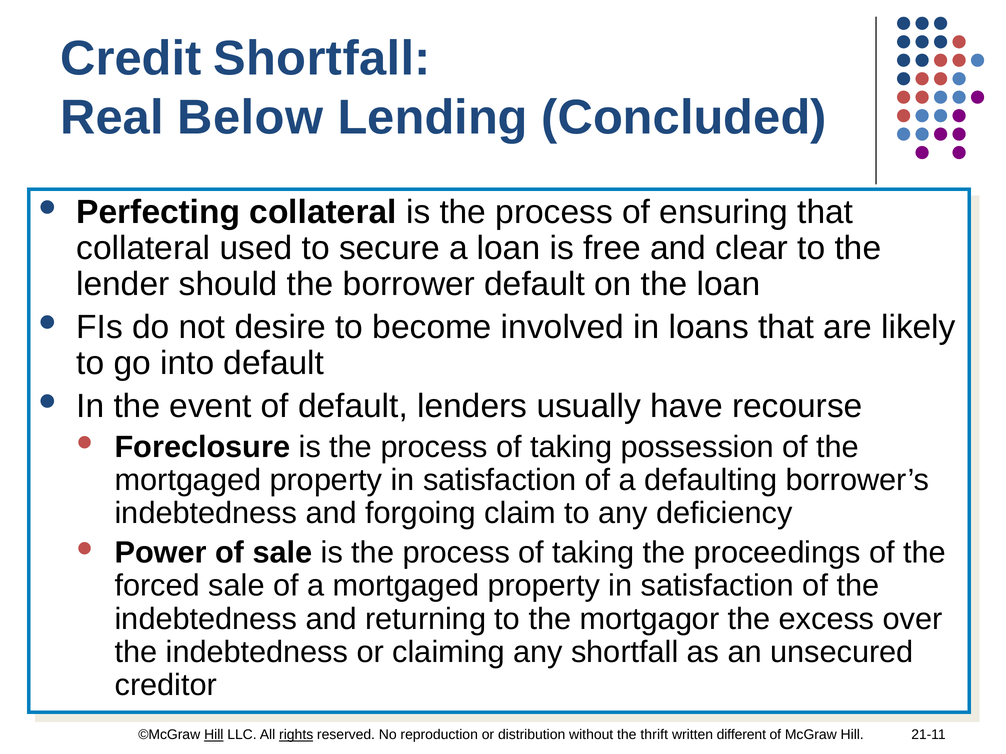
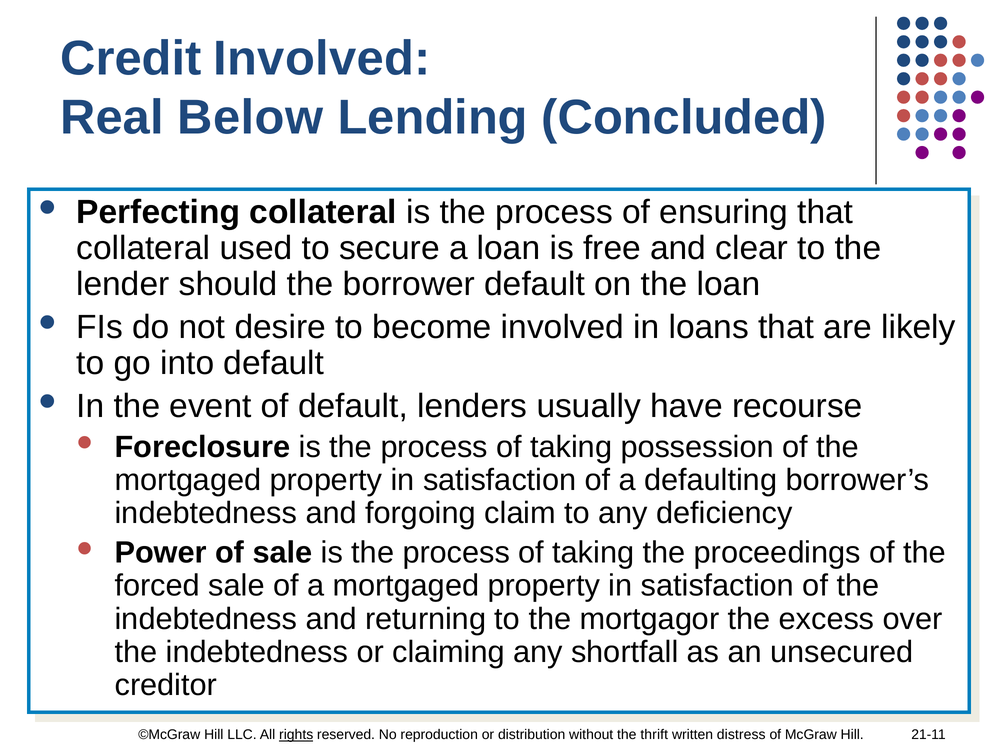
Credit Shortfall: Shortfall -> Involved (322, 59)
Hill underline: present -> none (214, 735)
different: different -> distress (741, 735)
